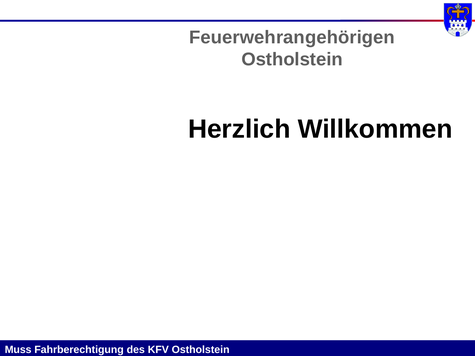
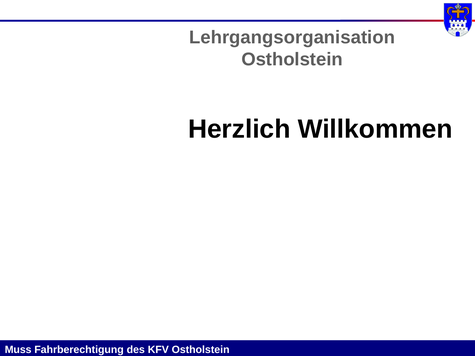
Feuerwehrangehörigen: Feuerwehrangehörigen -> Lehrgangsorganisation (292, 37)
